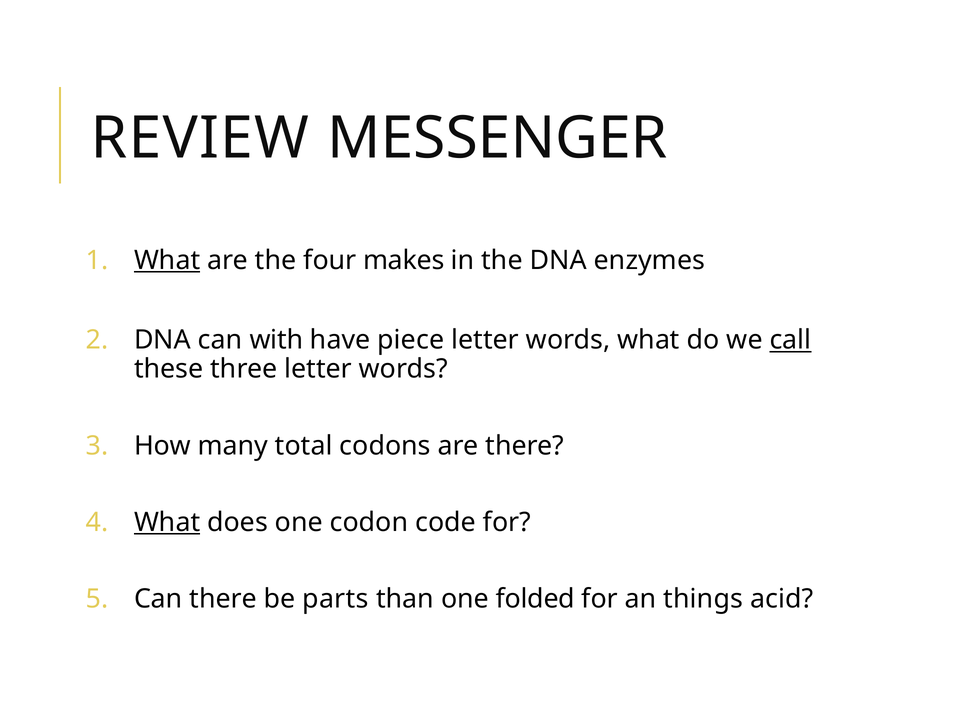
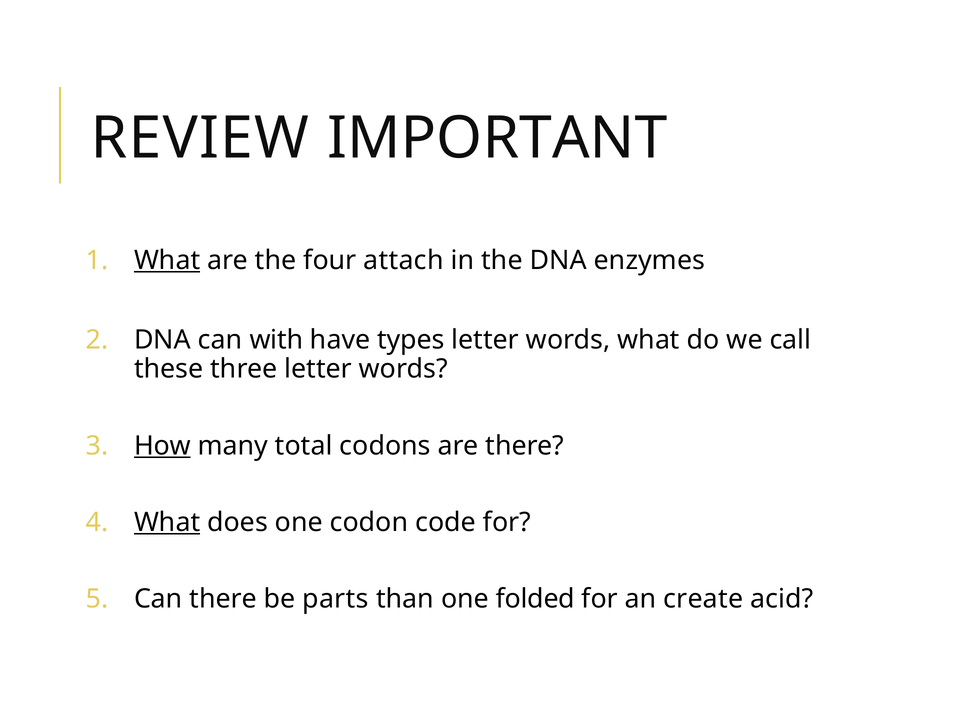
MESSENGER: MESSENGER -> IMPORTANT (497, 138)
makes: makes -> attach (404, 260)
piece: piece -> types (411, 340)
call underline: present -> none (790, 340)
How underline: none -> present (162, 446)
things: things -> create (703, 599)
